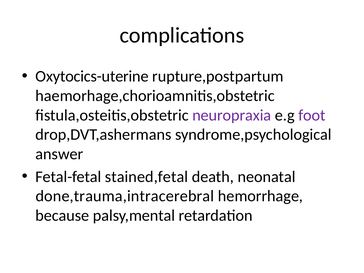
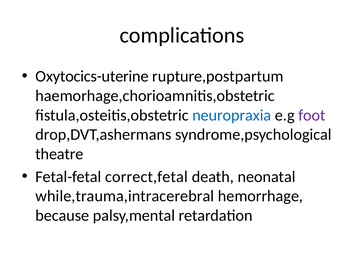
neuropraxia colour: purple -> blue (232, 115)
answer: answer -> theatre (59, 154)
stained,fetal: stained,fetal -> correct,fetal (146, 177)
done,trauma,intracerebral: done,trauma,intracerebral -> while,trauma,intracerebral (125, 196)
